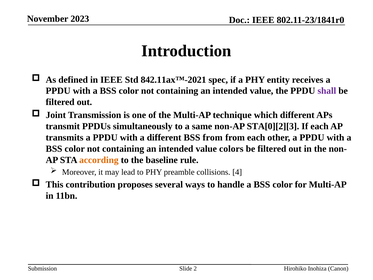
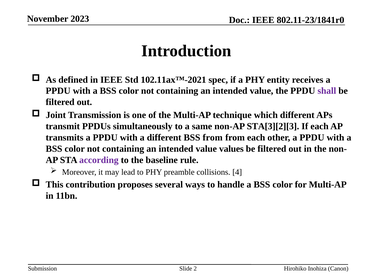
842.11ax™‐2021: 842.11ax™‐2021 -> 102.11ax™‐2021 (173, 80)
STA[0][2][3: STA[0][2][3 -> STA[3][2][3 (273, 126)
colors: colors -> values (231, 149)
according colour: orange -> purple (99, 160)
